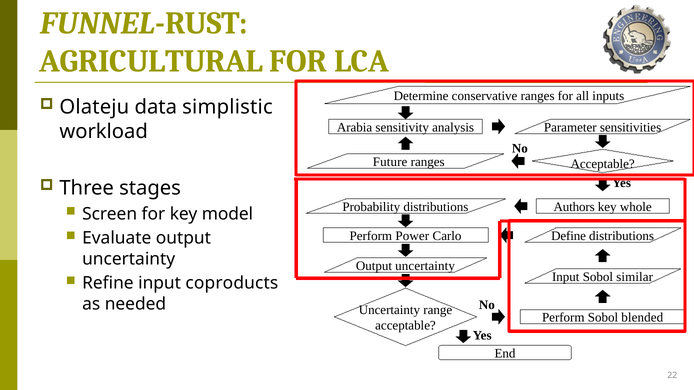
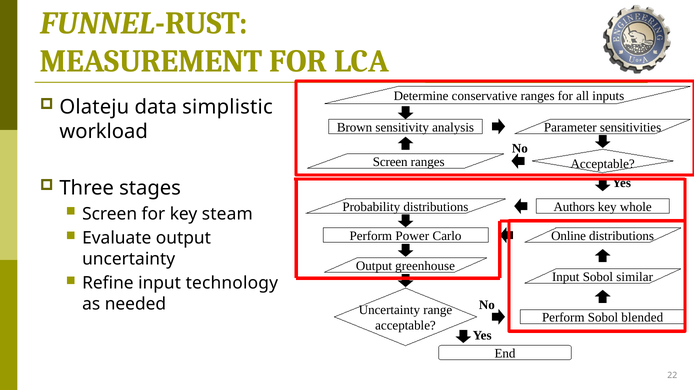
AGRICULTURAL: AGRICULTURAL -> MEASUREMENT (151, 61)
Arabia: Arabia -> Brown (355, 127)
Future: Future -> Screen (390, 162)
model: model -> steam (227, 214)
Define: Define -> Online (569, 236)
uncertainty: uncertainty -> greenhouse (425, 266)
coproducts: coproducts -> technology (232, 283)
